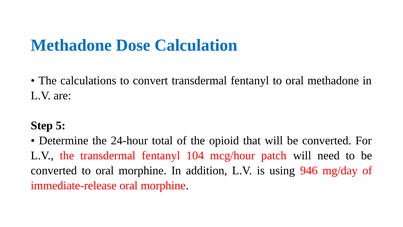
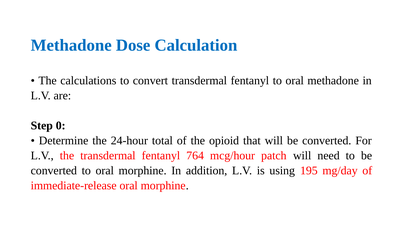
5: 5 -> 0 (61, 125)
104: 104 -> 764 (195, 155)
946: 946 -> 195 (309, 170)
